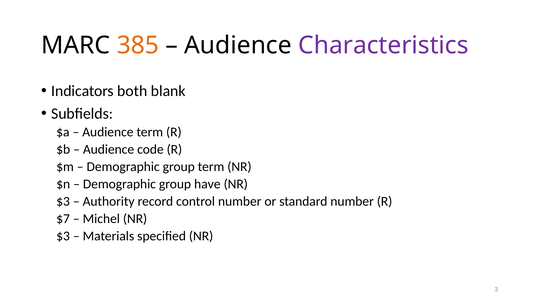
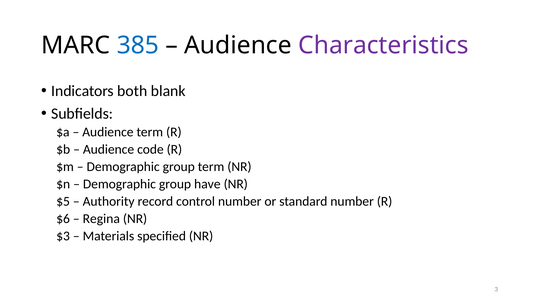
385 colour: orange -> blue (138, 45)
$3: $3 -> $5 (63, 202)
$7: $7 -> $6 (63, 219)
Michel: Michel -> Regina (101, 219)
